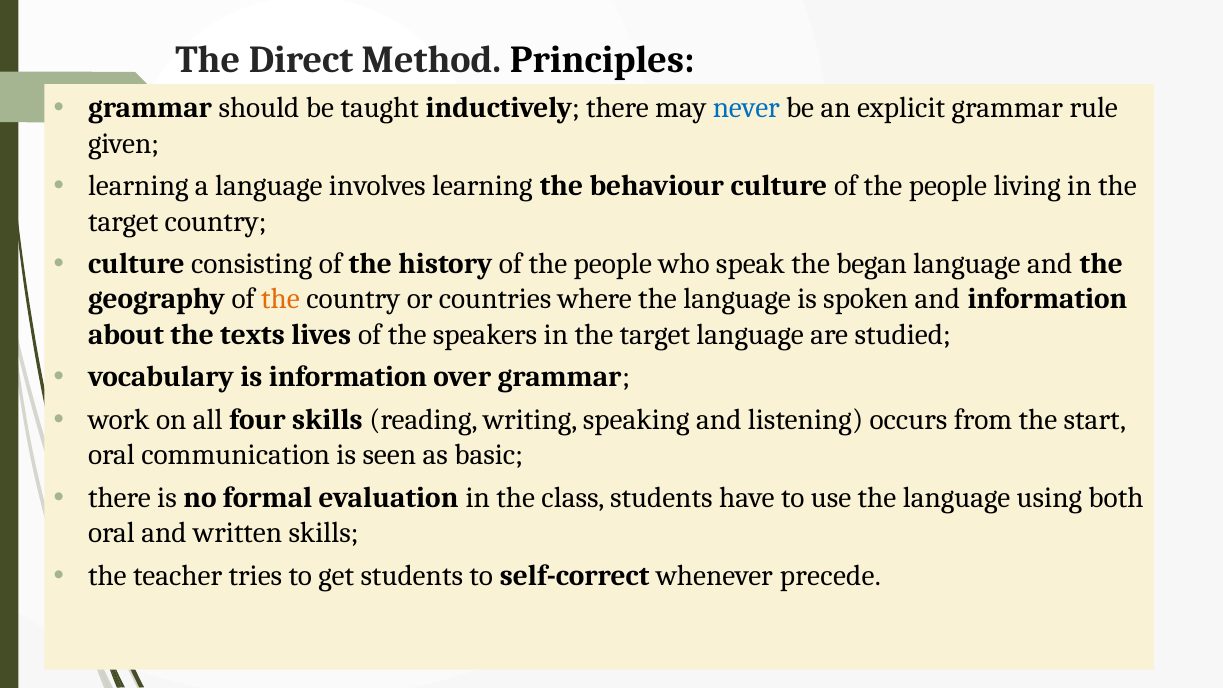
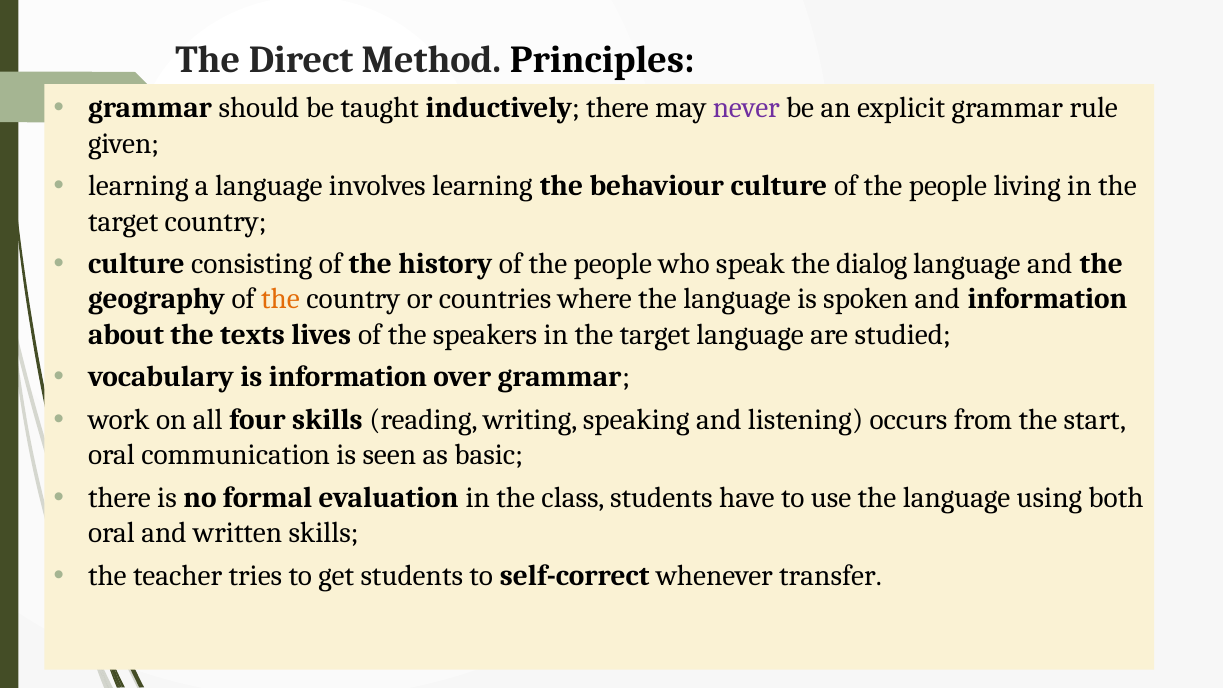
never colour: blue -> purple (746, 108)
began: began -> dialog (872, 264)
precede: precede -> transfer (831, 576)
